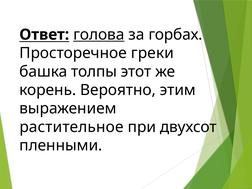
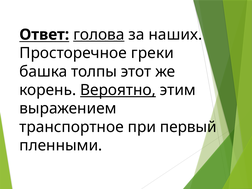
горбах: горбах -> наших (175, 35)
Вероятно underline: none -> present (118, 90)
растительное: растительное -> транспортное (72, 127)
двухсот: двухсот -> первый (188, 127)
